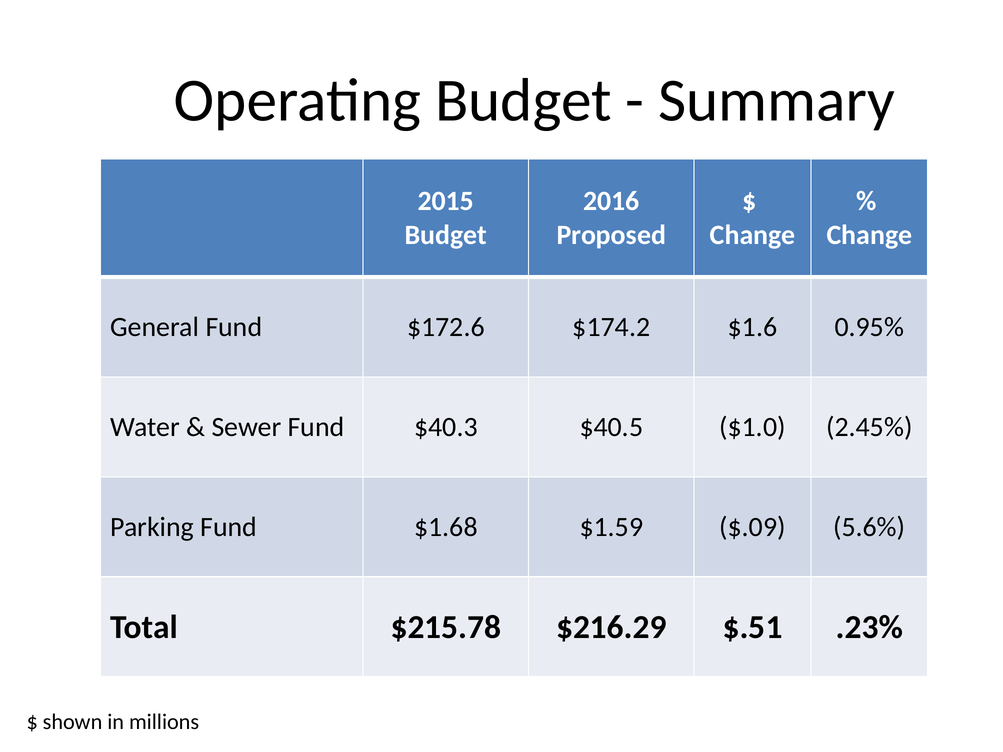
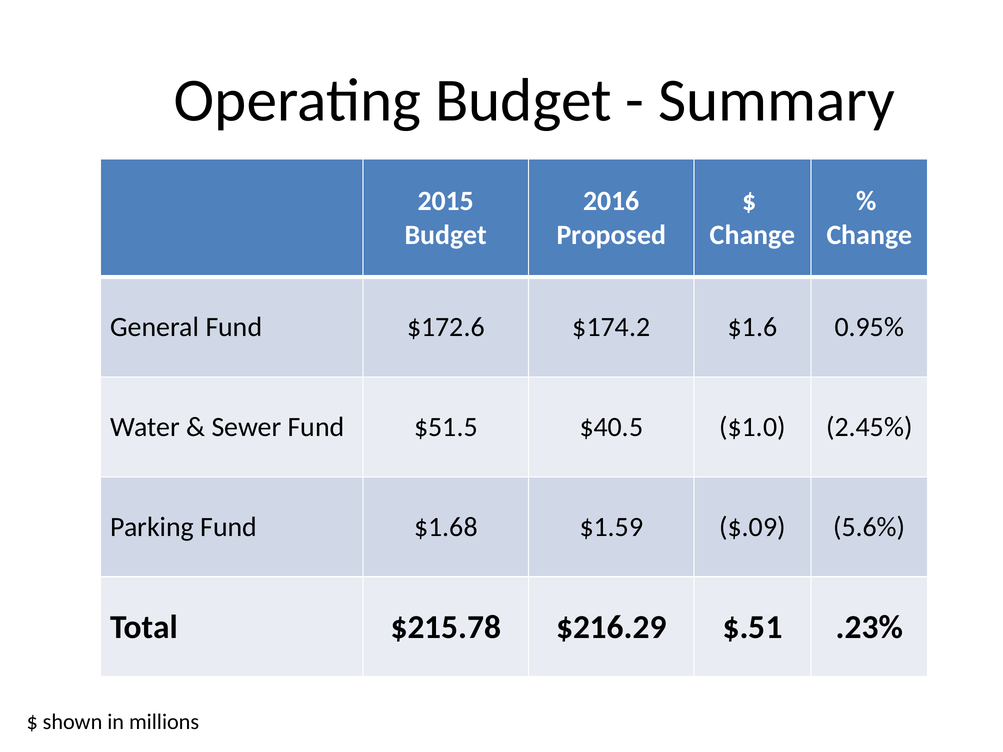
$40.3: $40.3 -> $51.5 (446, 427)
